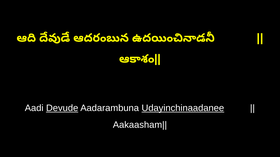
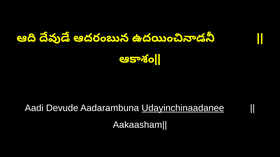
Devude underline: present -> none (62, 108)
